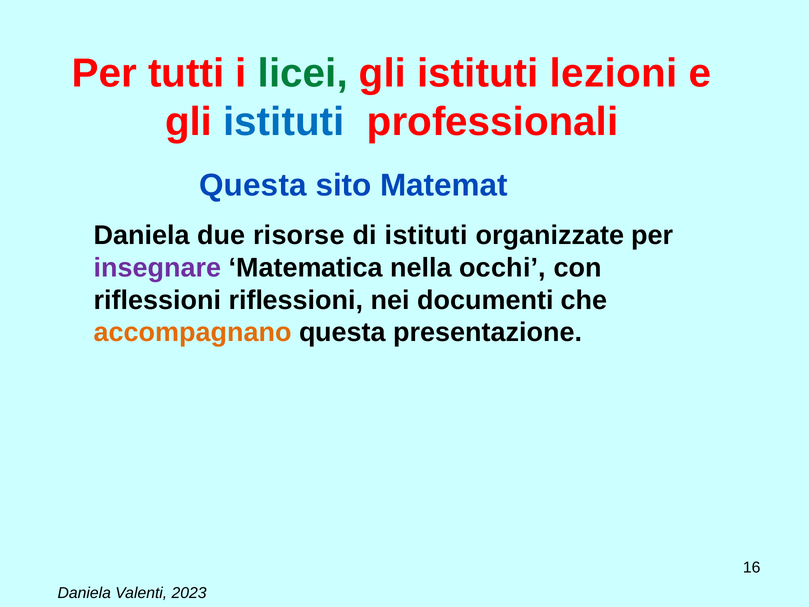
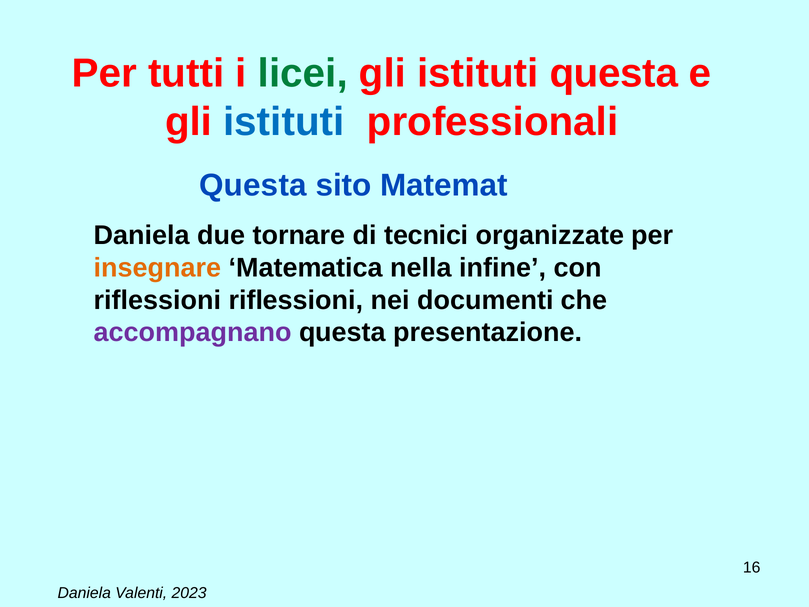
istituti lezioni: lezioni -> questa (614, 73)
risorse: risorse -> tornare (299, 235)
di istituti: istituti -> tecnici (426, 235)
insegnare colour: purple -> orange (158, 268)
occhi: occhi -> infine (503, 268)
accompagnano colour: orange -> purple (193, 332)
